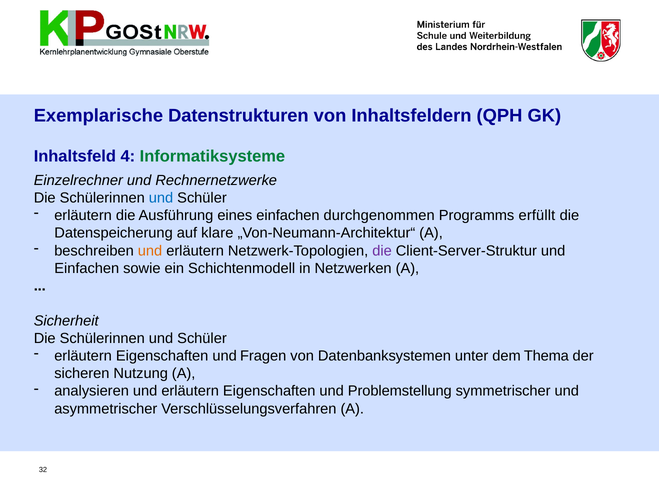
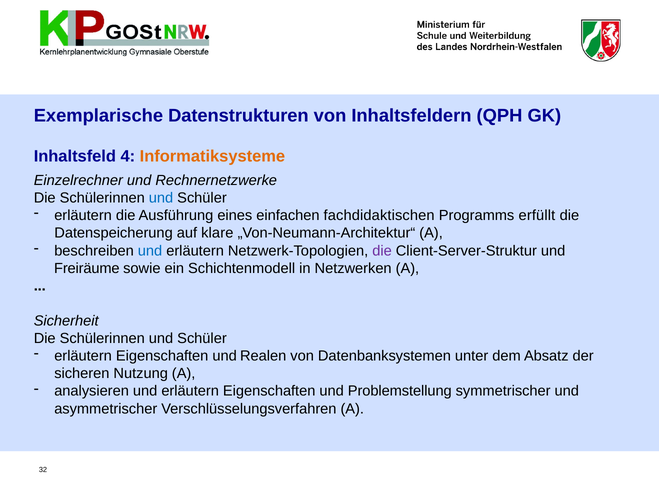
Informatiksysteme colour: green -> orange (212, 157)
durchgenommen: durchgenommen -> fachdidaktischen (379, 216)
und colour: orange -> blue (150, 251)
Einfachen: Einfachen -> Freiräume (87, 268)
Fragen: Fragen -> Realen (263, 356)
Thema: Thema -> Absatz (546, 356)
